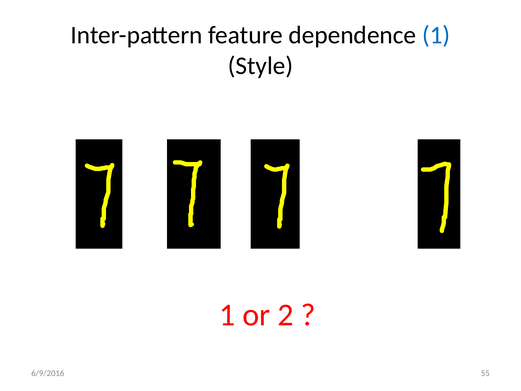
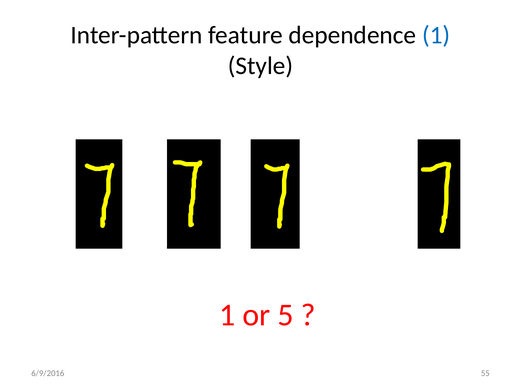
2: 2 -> 5 (286, 315)
